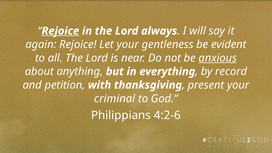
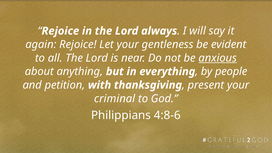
Rejoice underline: present -> none (60, 31)
record: record -> people (231, 72)
4:2-6: 4:2-6 -> 4:8-6 (167, 115)
